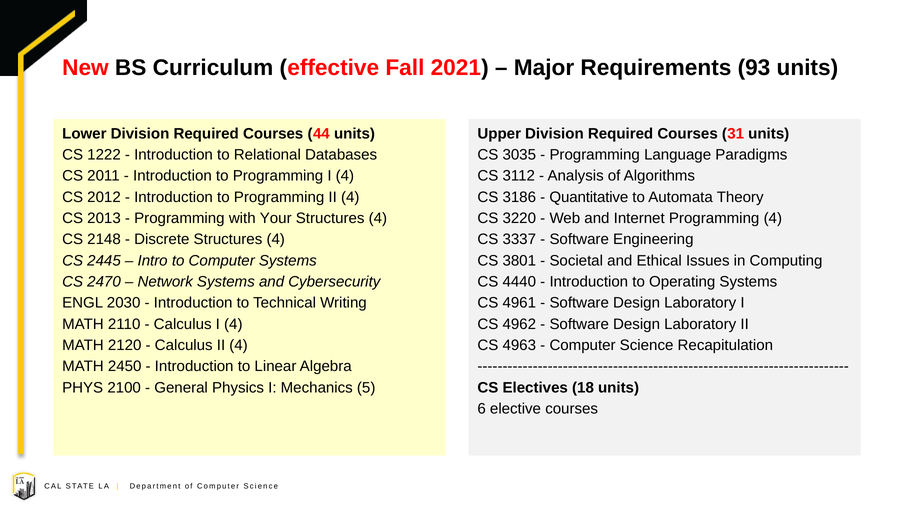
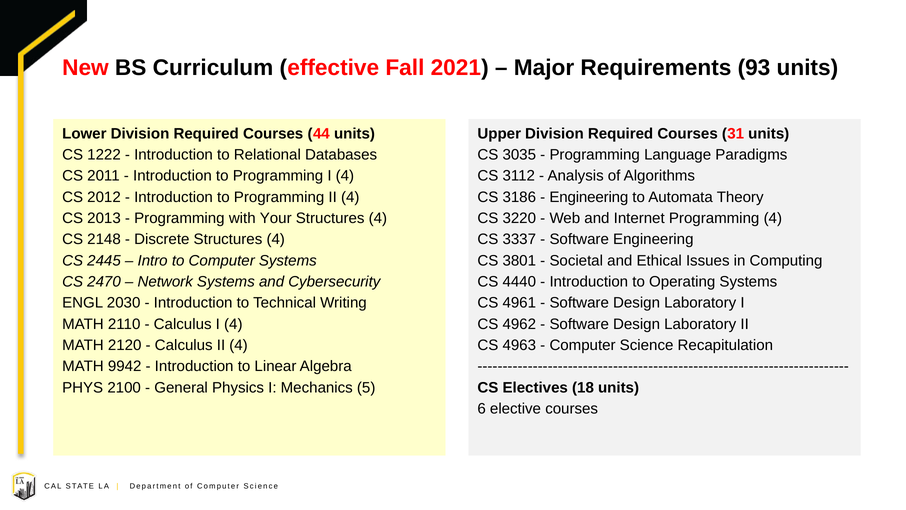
Quantitative: Quantitative -> Engineering (589, 197)
2450: 2450 -> 9942 (125, 366)
